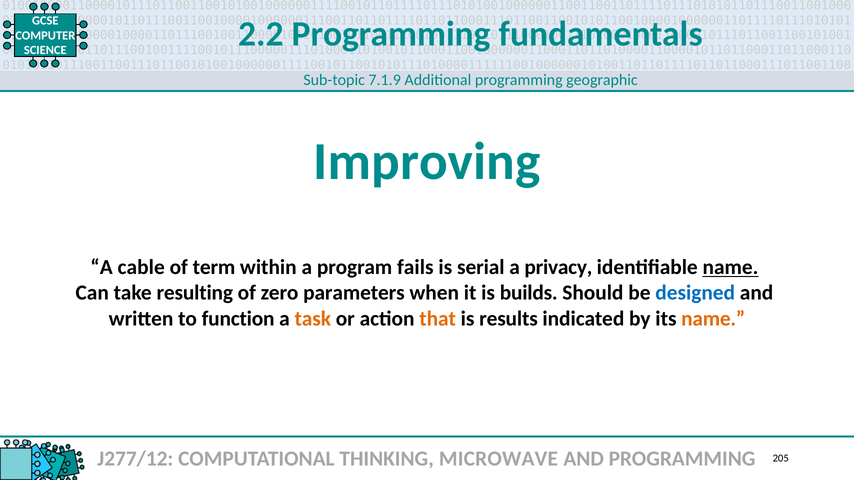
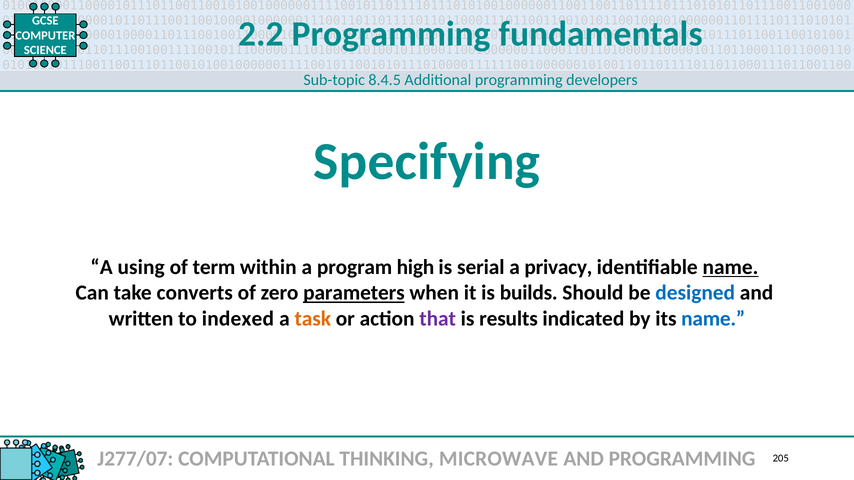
7.1.9: 7.1.9 -> 8.4.5 (385, 80)
geographic: geographic -> developers (602, 80)
Improving: Improving -> Specifying (427, 162)
cable: cable -> using (141, 268)
fails: fails -> high (415, 268)
resulting: resulting -> converts (195, 293)
parameters underline: none -> present (354, 293)
function: function -> indexed (238, 319)
that colour: orange -> purple (438, 319)
name colour: orange -> blue (713, 319)
J277/12: J277/12 -> J277/07 (135, 459)
